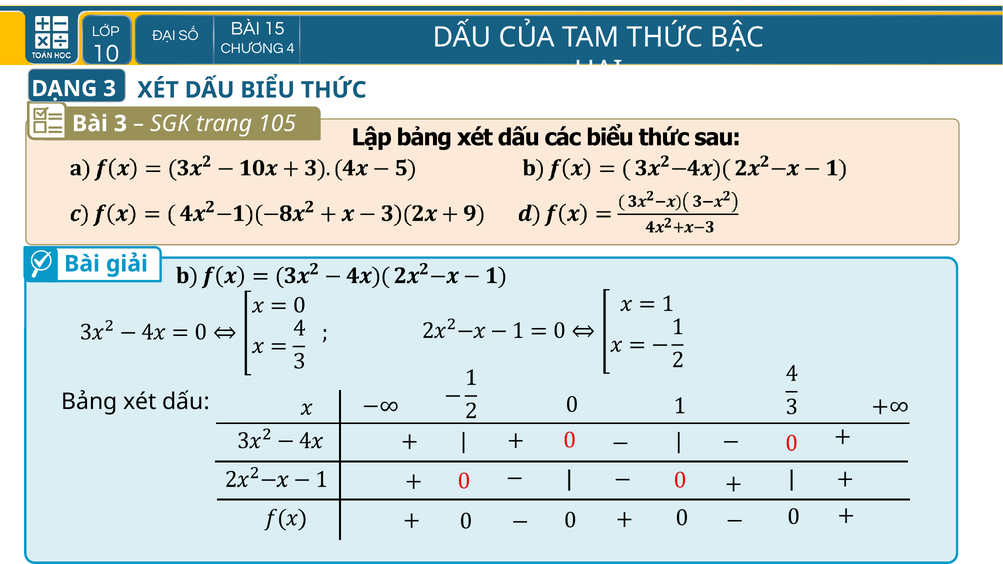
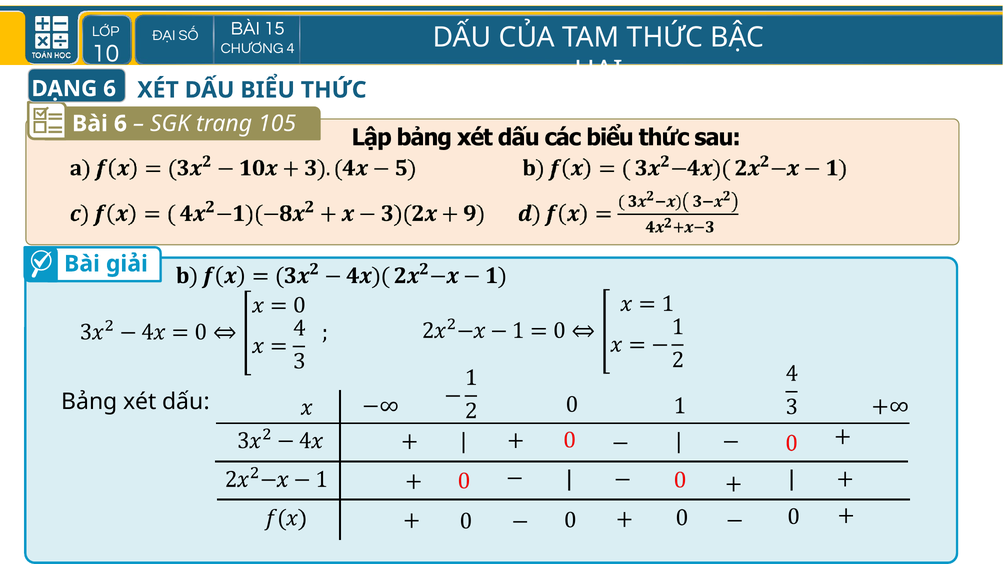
DẠNG 3: 3 -> 6 (110, 89)
Bài 3: 3 -> 6 (120, 124)
